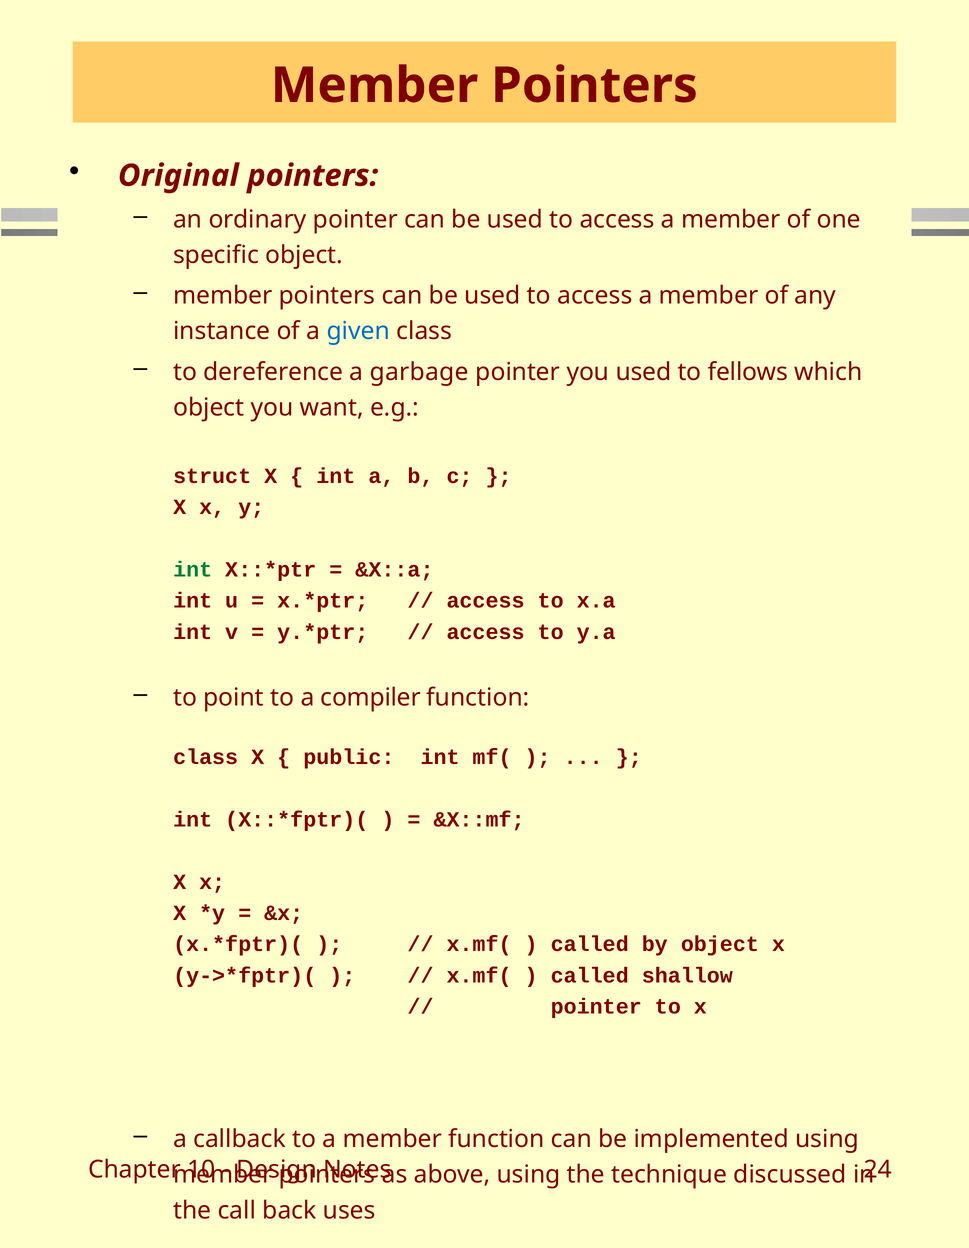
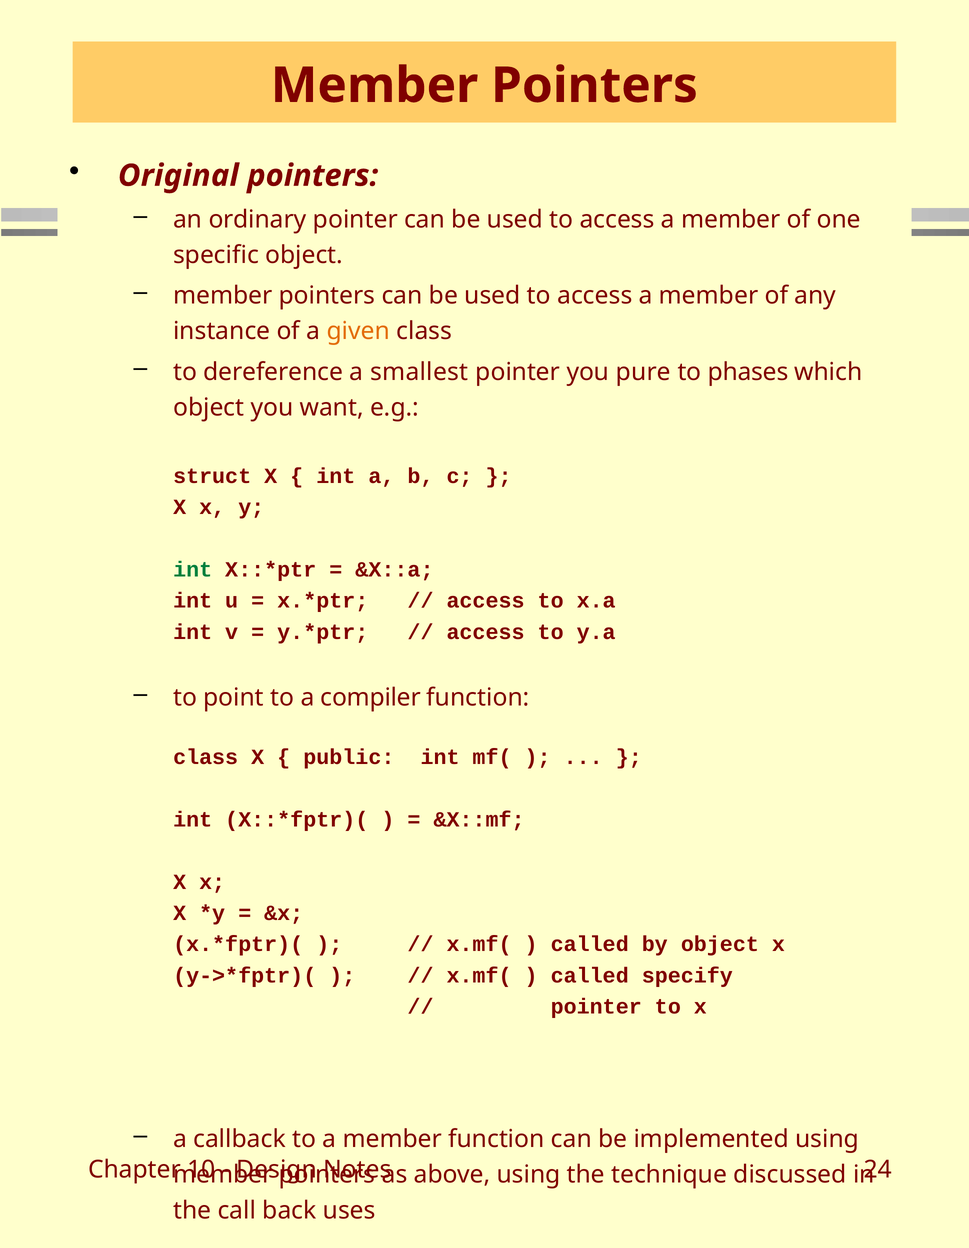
given colour: blue -> orange (358, 331)
garbage: garbage -> smallest (419, 372)
you used: used -> pure (643, 372)
fellows: fellows -> phases (748, 372)
shallow: shallow -> specify (687, 975)
